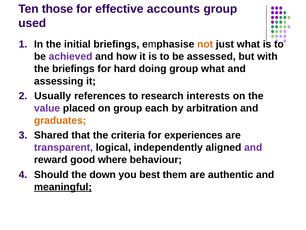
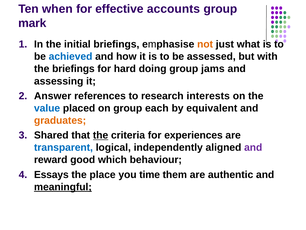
those: those -> when (57, 9)
used: used -> mark (32, 23)
achieved colour: purple -> blue (71, 56)
group what: what -> jams (213, 69)
Usually: Usually -> Answer (53, 96)
value colour: purple -> blue (47, 108)
arbitration: arbitration -> equivalent (212, 108)
the underline: none -> present (101, 135)
transparent colour: purple -> blue (63, 147)
where: where -> which (112, 159)
Should: Should -> Essays (51, 174)
down: down -> place (103, 174)
best: best -> time (150, 174)
